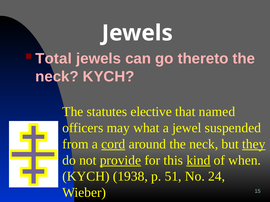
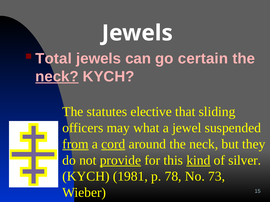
thereto: thereto -> certain (203, 59)
neck underline: none -> present (57, 77)
named: named -> sliding (217, 112)
from underline: none -> present (75, 144)
they underline: present -> none (254, 144)
when: when -> silver (245, 161)
1938: 1938 -> 1981 (130, 177)
51: 51 -> 78 (173, 177)
24: 24 -> 73 (217, 177)
